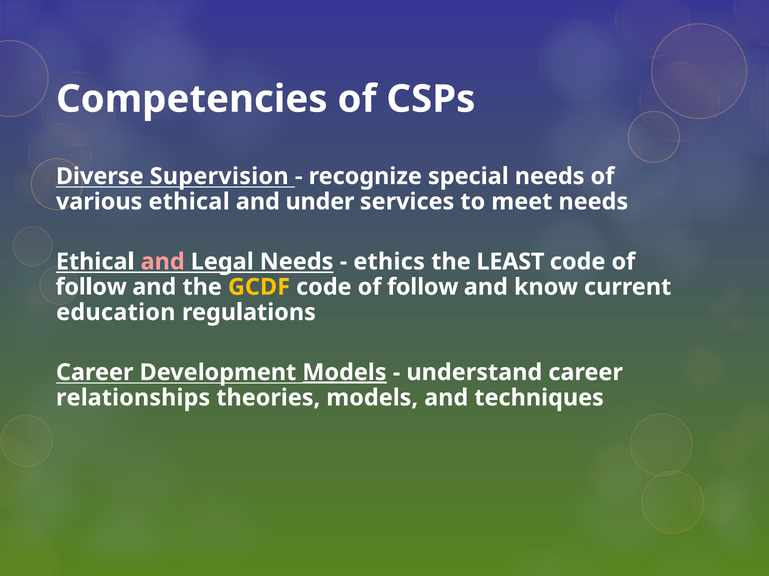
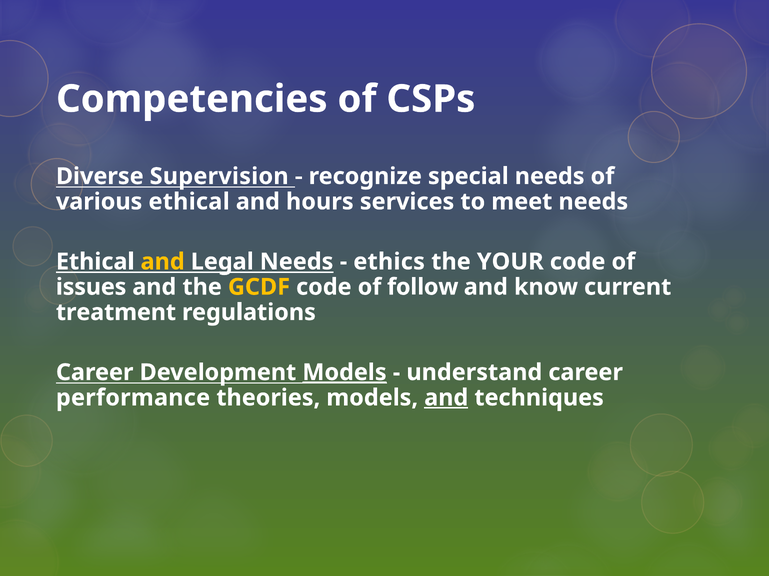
under: under -> hours (320, 202)
and colour: pink -> yellow (163, 262)
LEAST: LEAST -> YOUR (510, 262)
follow: follow -> issues (91, 287)
education: education -> treatment (116, 313)
relationships: relationships -> performance (133, 398)
and underline: none -> present (446, 398)
